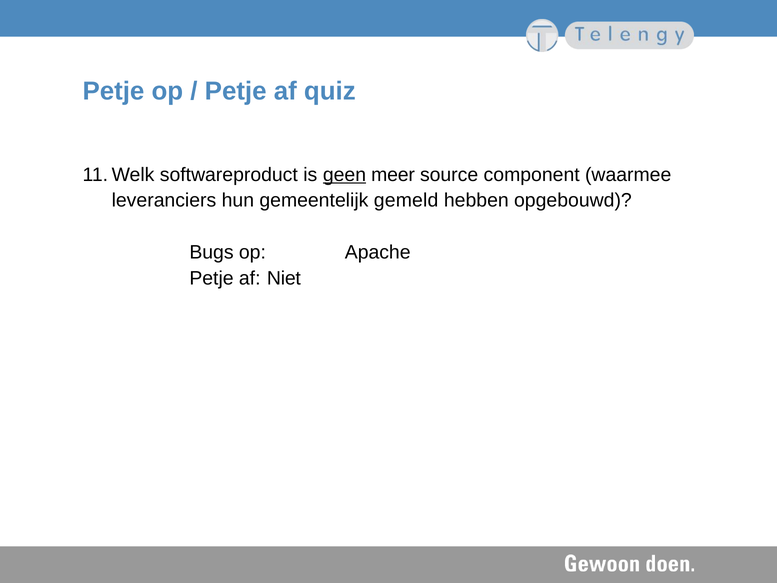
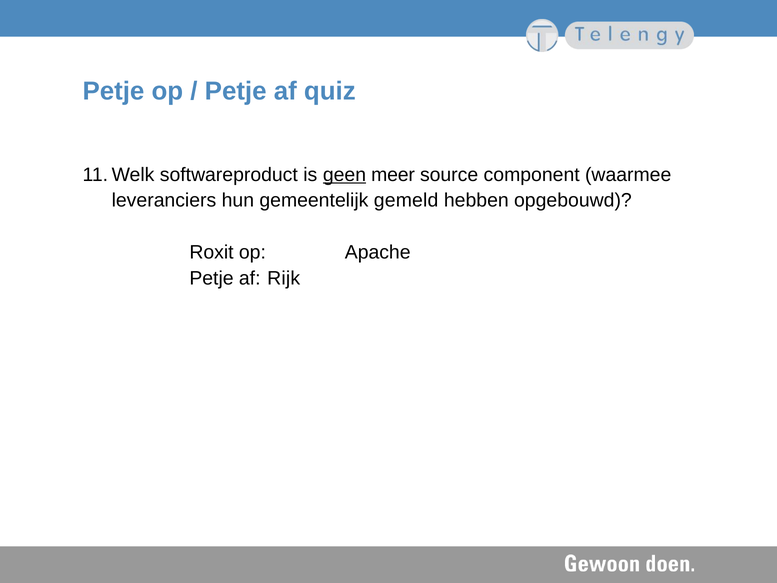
Bugs: Bugs -> Roxit (212, 252)
Niet: Niet -> Rijk (284, 278)
